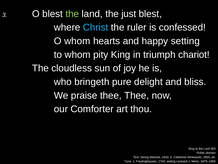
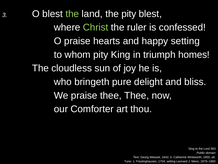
the just: just -> pity (129, 14)
Christ colour: light blue -> light green (96, 27)
O whom: whom -> praise (77, 41)
chariot: chariot -> homes (194, 54)
